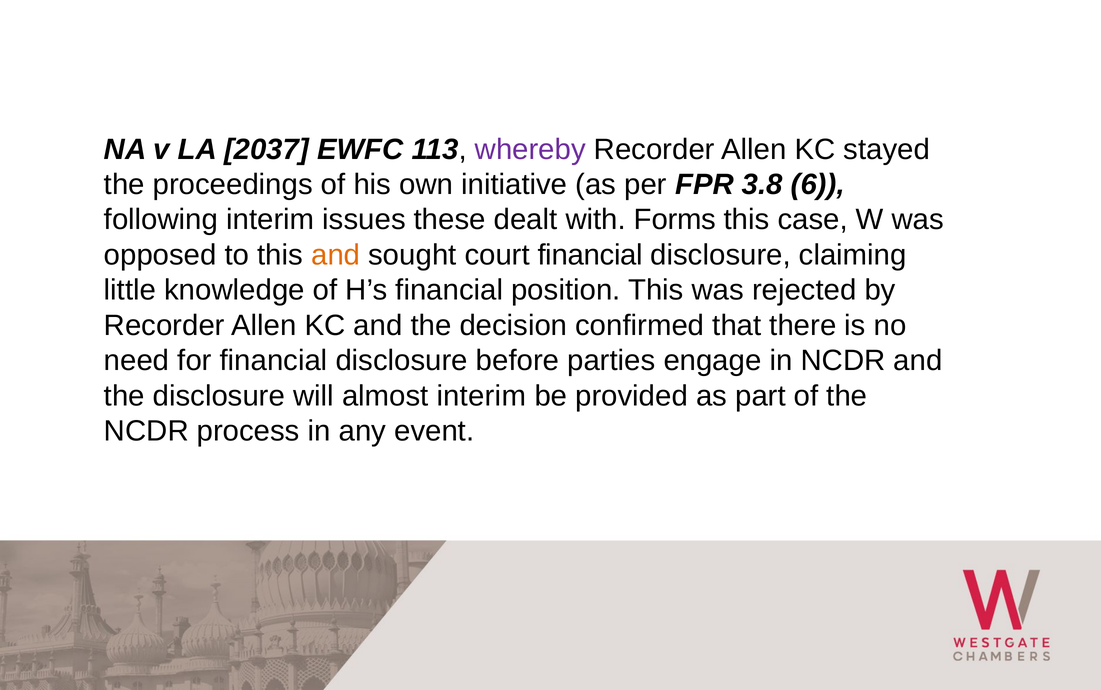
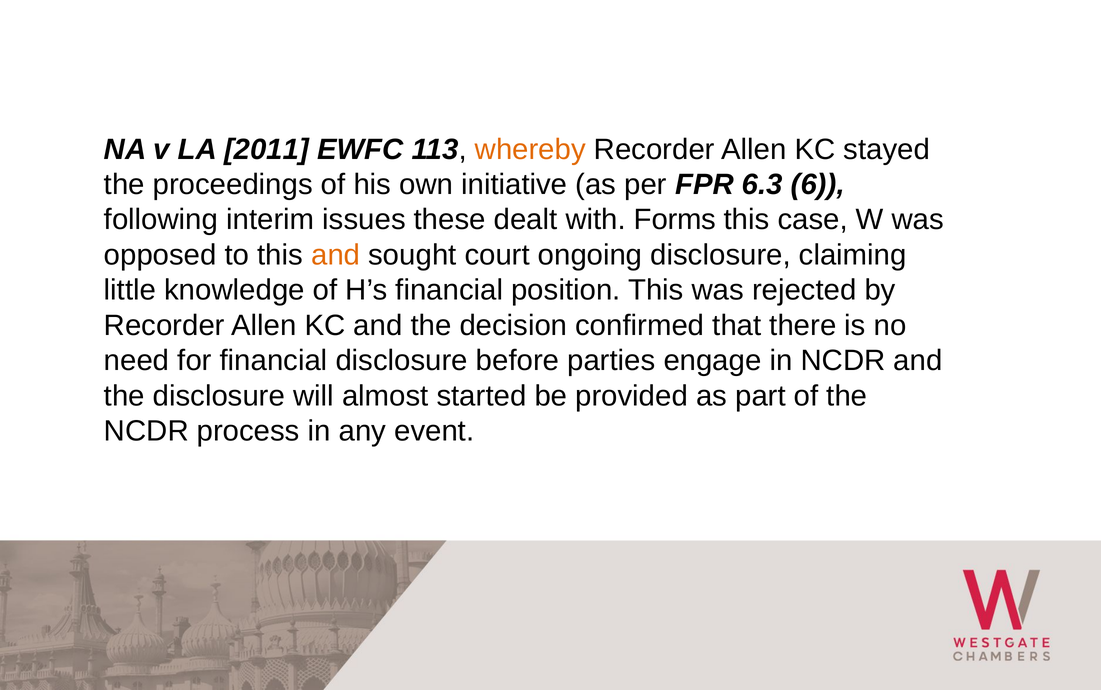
2037: 2037 -> 2011 (266, 149)
whereby colour: purple -> orange (530, 149)
3.8: 3.8 -> 6.3 (762, 185)
court financial: financial -> ongoing (590, 255)
almost interim: interim -> started (482, 396)
